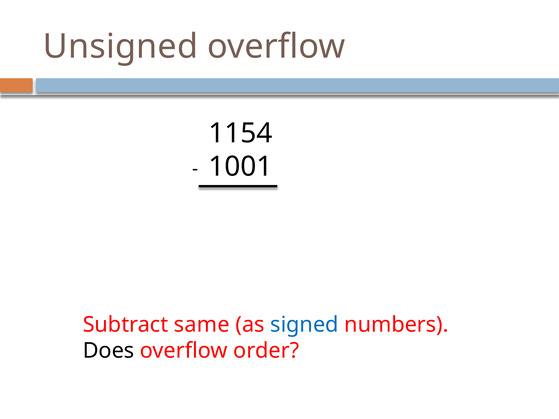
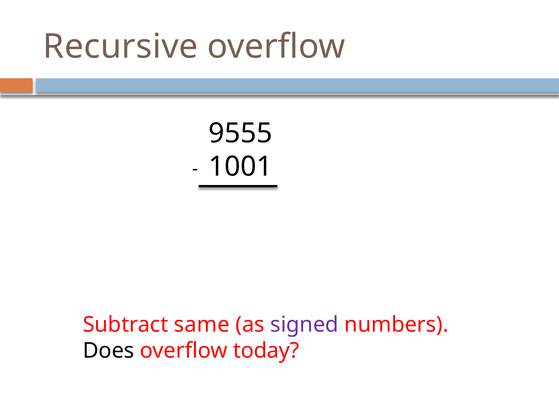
Unsigned: Unsigned -> Recursive (121, 47)
1154: 1154 -> 9555 (240, 133)
signed colour: blue -> purple (304, 325)
order: order -> today (266, 351)
